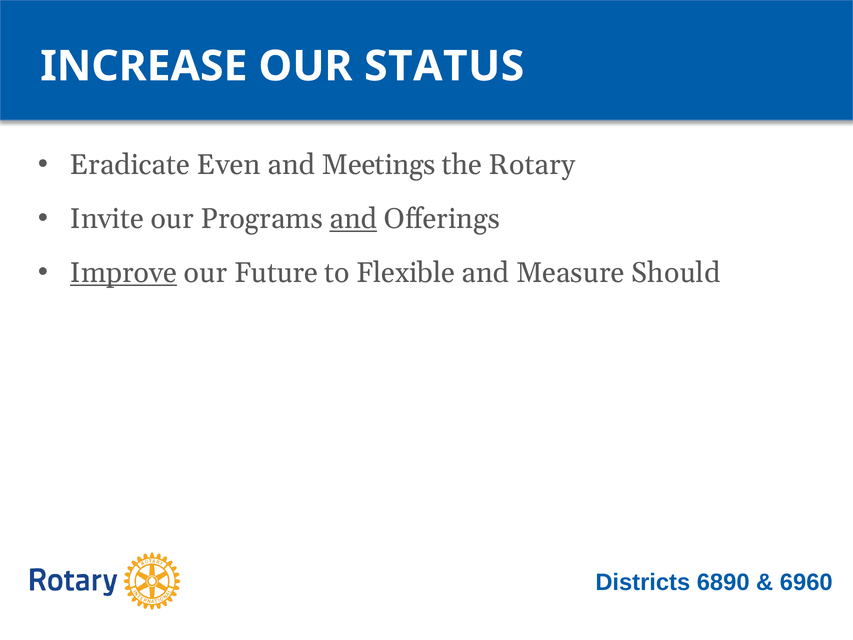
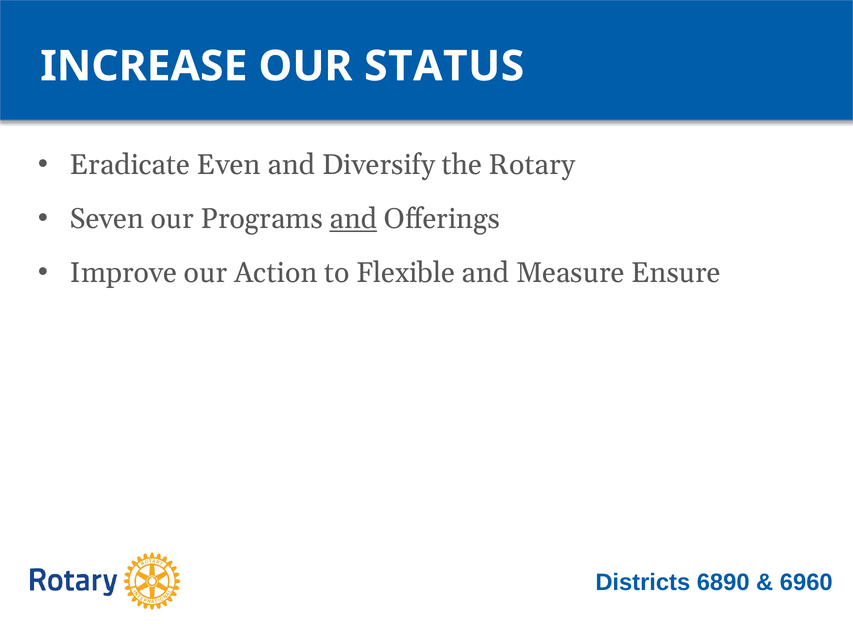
Meetings: Meetings -> Diversify (379, 165)
Invite: Invite -> Seven (107, 219)
Improve underline: present -> none (124, 273)
Future: Future -> Action (276, 273)
Should: Should -> Ensure (676, 273)
